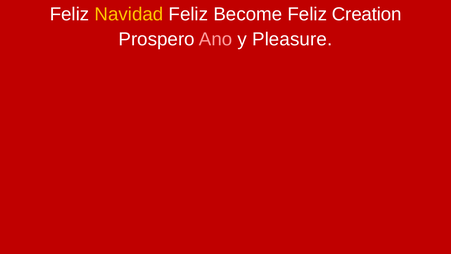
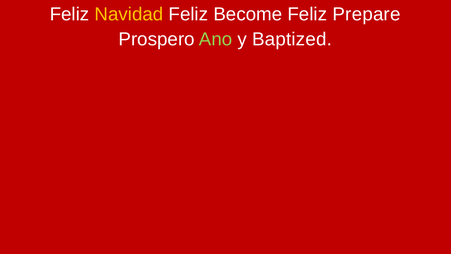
Creation: Creation -> Prepare (367, 14)
Ano colour: pink -> light green (216, 39)
Pleasure: Pleasure -> Baptized (292, 39)
